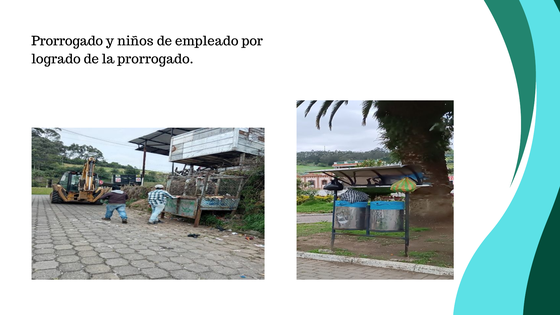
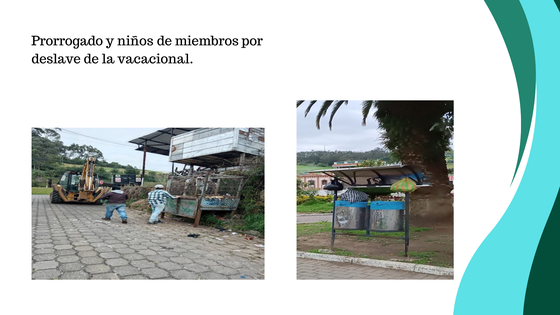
empleado: empleado -> miembros (207, 41)
logrado: logrado -> deslave (56, 59)
la prorrogado: prorrogado -> vacacional (155, 59)
